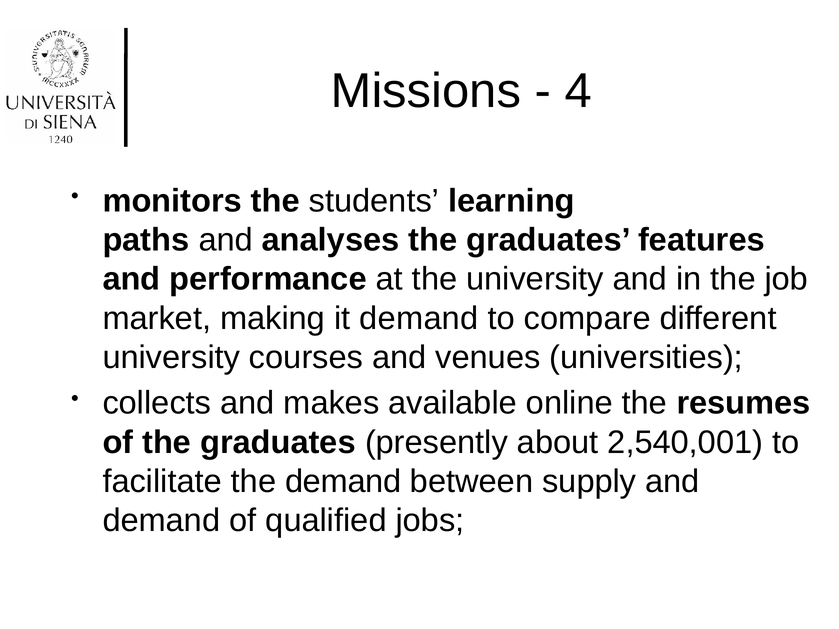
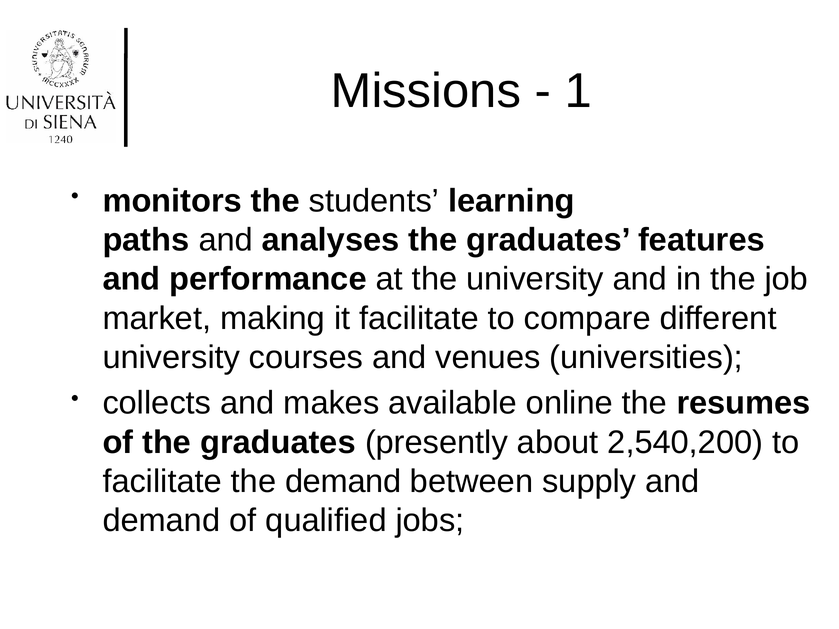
4: 4 -> 1 (578, 91)
it demand: demand -> facilitate (419, 318)
2,540,001: 2,540,001 -> 2,540,200 (685, 442)
